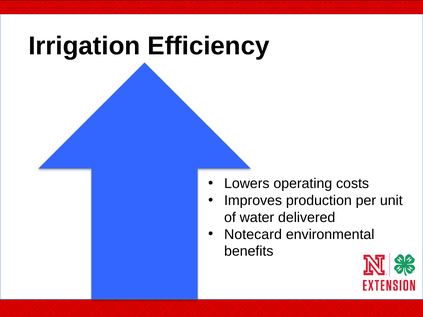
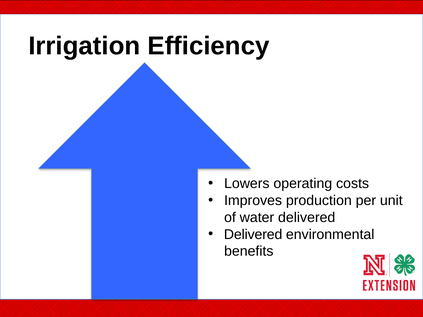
Notecard: Notecard -> Delivered (253, 235)
